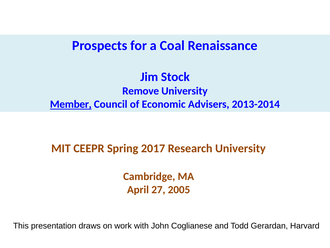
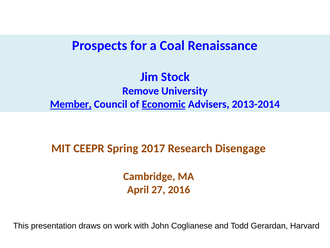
Economic underline: none -> present (164, 104)
Research University: University -> Disengage (240, 148)
2005: 2005 -> 2016 (179, 189)
